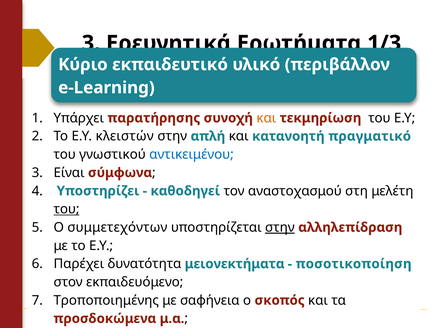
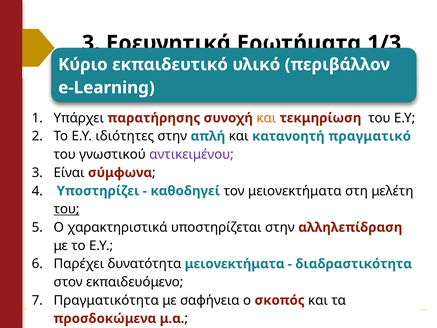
κλειστών: κλειστών -> ιδιότητες (125, 136)
αντικειμένου colour: blue -> purple (191, 154)
τον αναστοχασμού: αναστοχασμού -> μειονεκτήματα (295, 191)
συμμετεχόντων: συμμετεχόντων -> χαρακτηριστικά (117, 227)
στην underline: present -> none (280, 227)
ποσοτικοποίηση: ποσοτικοποίηση -> διαδραστικότητα (354, 264)
Τροποποιημένης: Τροποποιημένης -> Πραγματικότητα (106, 300)
